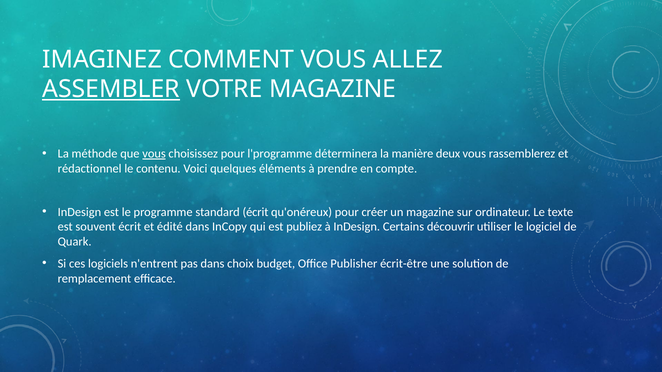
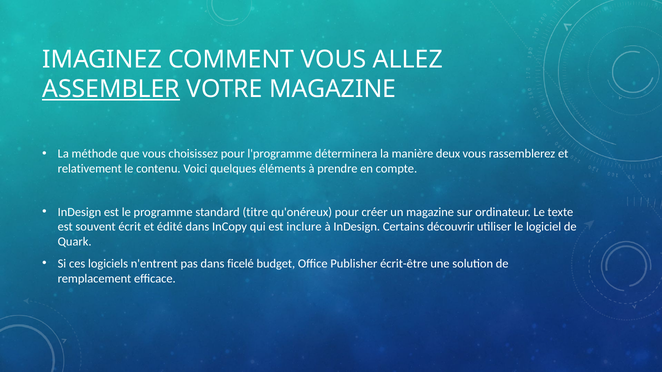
vous underline: present -> none (154, 154)
rédactionnel: rédactionnel -> relativement (90, 169)
standard écrit: écrit -> titre (255, 212)
publiez: publiez -> inclure (304, 227)
choix: choix -> ficelé (240, 264)
